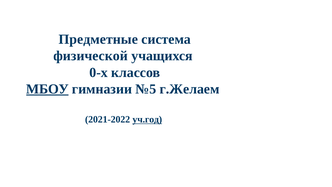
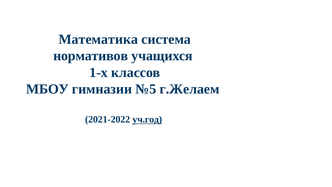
Предметные: Предметные -> Математика (98, 39)
физической: физической -> нормативов (91, 56)
0-х: 0-х -> 1-х (99, 72)
МБОУ underline: present -> none (48, 89)
